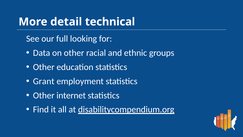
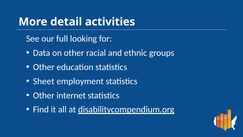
technical: technical -> activities (110, 22)
Grant: Grant -> Sheet (44, 81)
